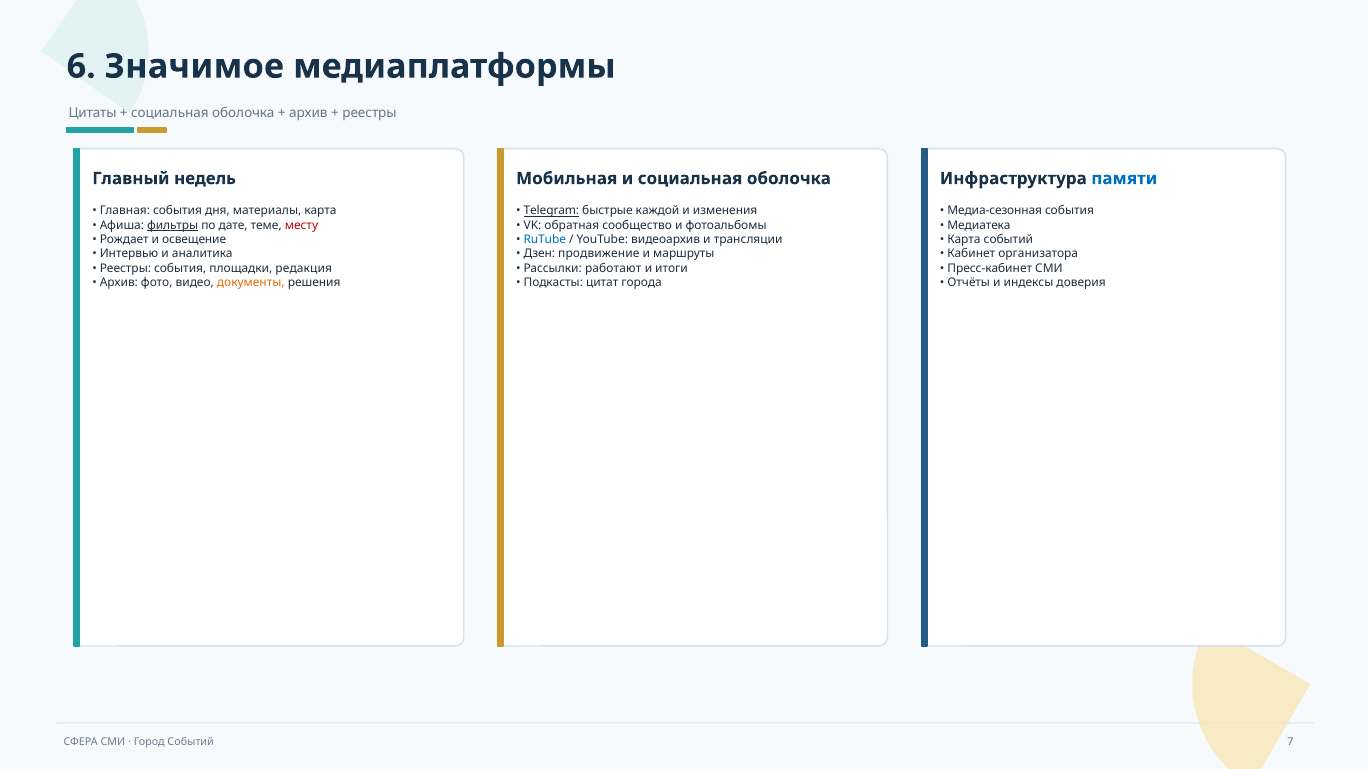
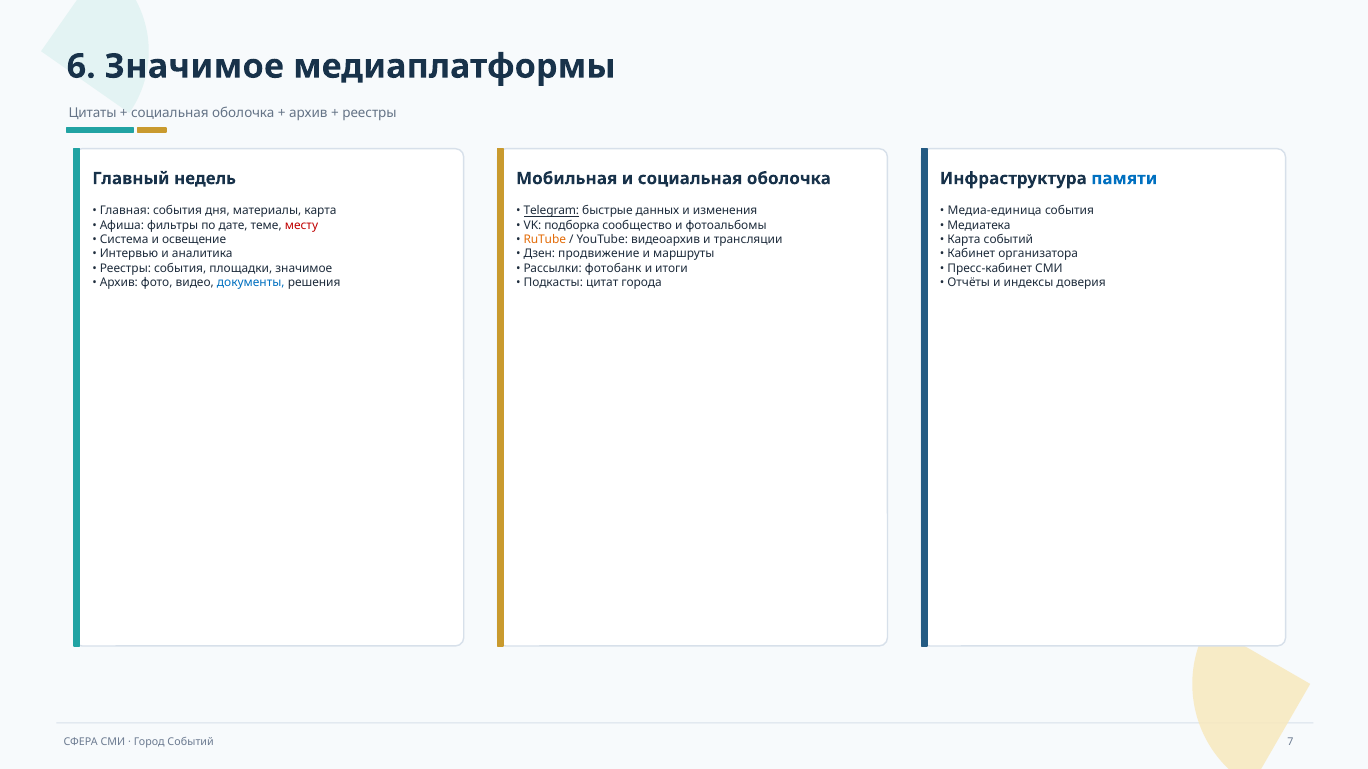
каждой: каждой -> данных (657, 211)
Медиа-сезонная: Медиа-сезонная -> Медиа-единица (995, 211)
фильтры underline: present -> none (173, 225)
обратная: обратная -> подборка (572, 225)
Рождает: Рождает -> Система (124, 240)
RuTube colour: blue -> orange (545, 240)
площадки редакция: редакция -> значимое (304, 269)
работают: работают -> фотобанк (613, 269)
документы colour: orange -> blue (251, 283)
